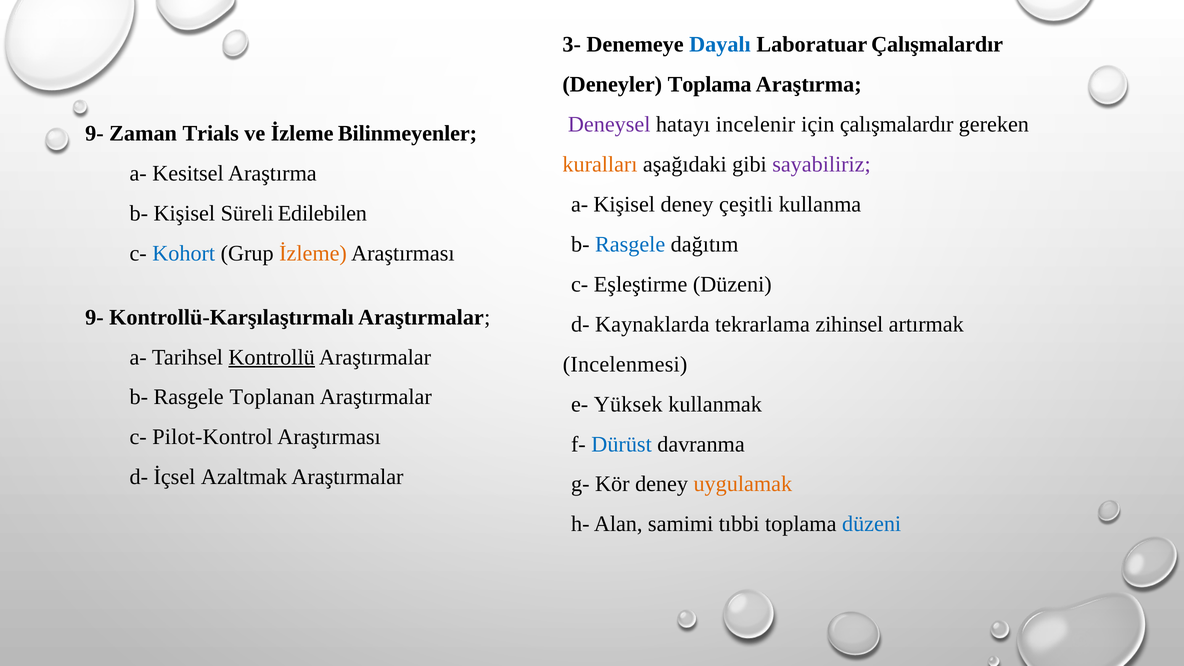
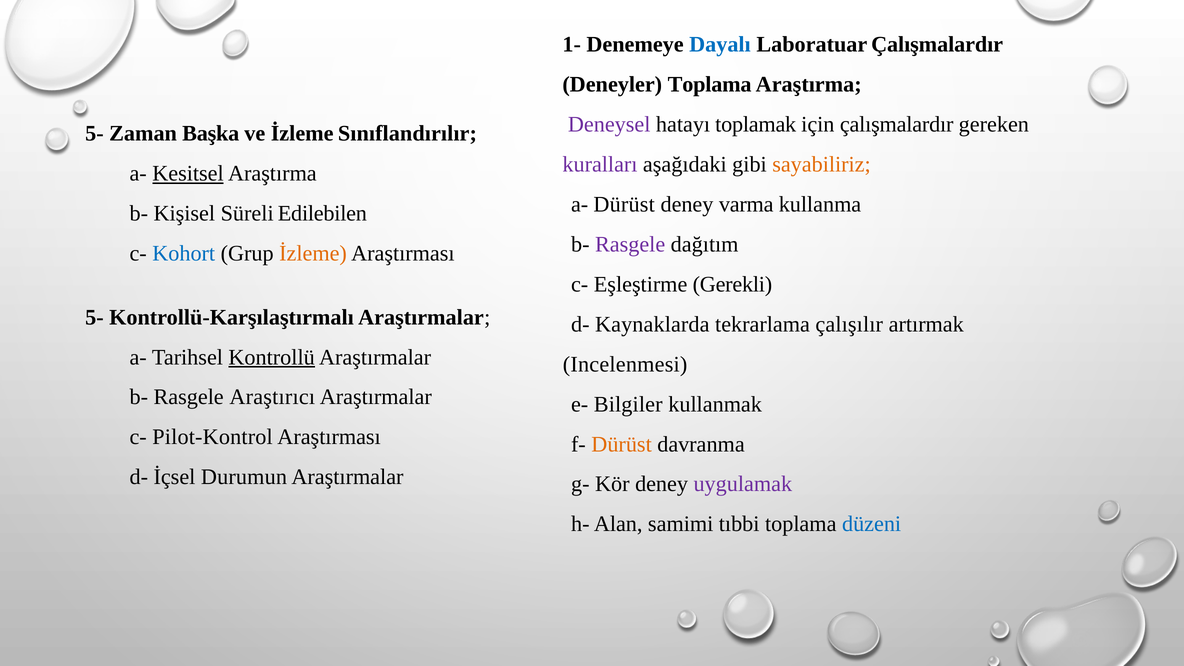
3-: 3- -> 1- (572, 45)
incelenir: incelenir -> toplamak (756, 125)
9-: 9- -> 5- (94, 134)
Trials: Trials -> Başka (211, 134)
Bilinmeyenler: Bilinmeyenler -> Sınıflandırılır (407, 134)
kuralları colour: orange -> purple (600, 164)
sayabiliriz colour: purple -> orange (821, 164)
Kesitsel underline: none -> present (188, 174)
a- Kişisel: Kişisel -> Dürüst (624, 204)
çeşitli: çeşitli -> varma (746, 204)
Rasgele colour: blue -> purple (630, 244)
Eşleştirme Düzeni: Düzeni -> Gerekli (732, 284)
9-: 9- -> 5- (94, 317)
zihinsel: zihinsel -> çalışılır (849, 324)
Toplanan: Toplanan -> Araştırıcı (272, 397)
Yüksek: Yüksek -> Bilgiler (628, 404)
Dürüst colour: blue -> orange (622, 444)
Azaltmak: Azaltmak -> Durumun (244, 477)
uygulamak colour: orange -> purple (743, 484)
